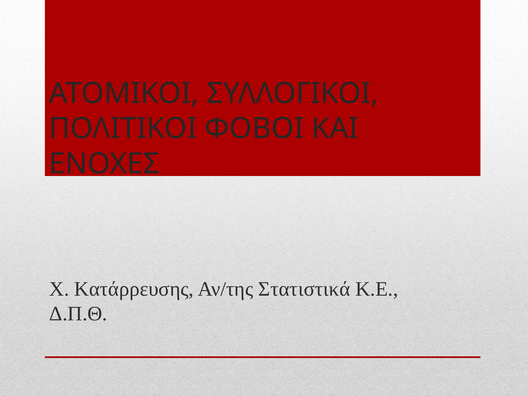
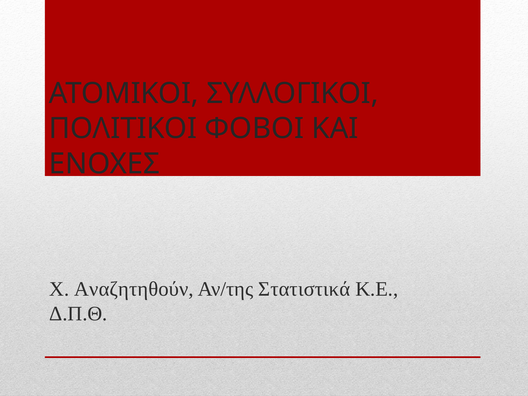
Κατάρρευσης: Κατάρρευσης -> Αναζητηθούν (134, 289)
